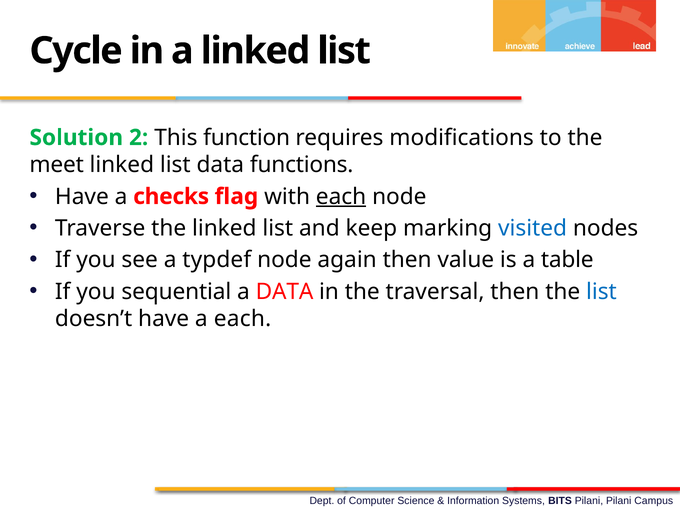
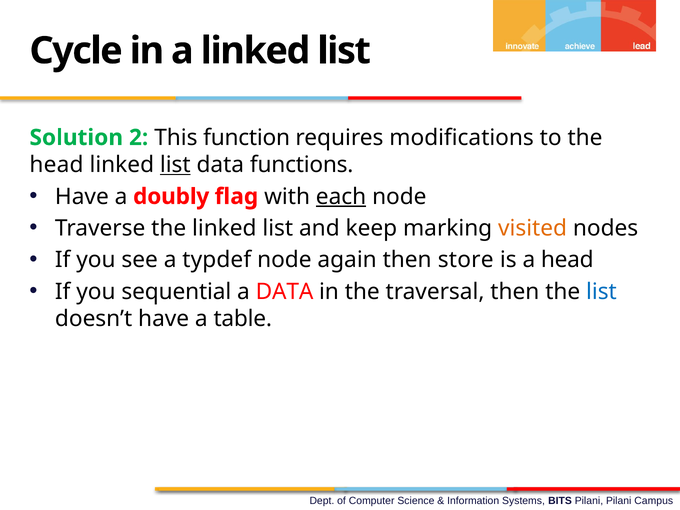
meet: meet -> head (56, 165)
list underline: none -> present (175, 165)
checks: checks -> doubly (171, 197)
visited colour: blue -> orange (533, 228)
value: value -> store (466, 260)
a table: table -> head (567, 260)
a each: each -> table (243, 319)
